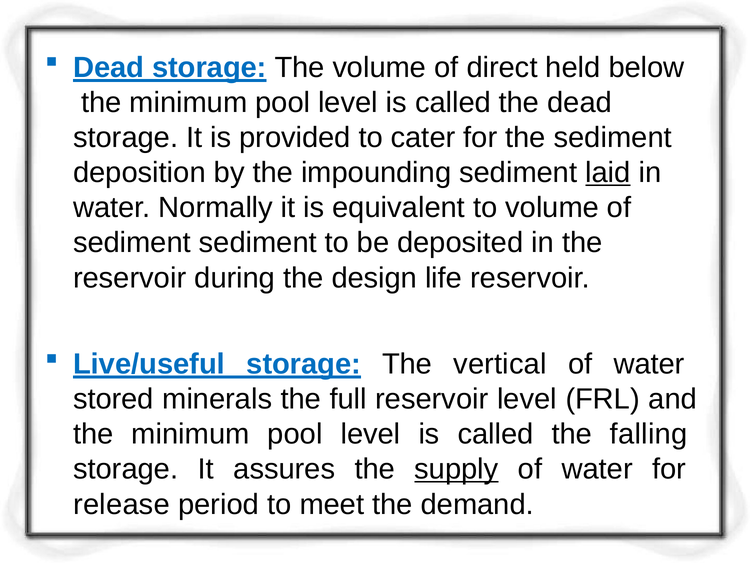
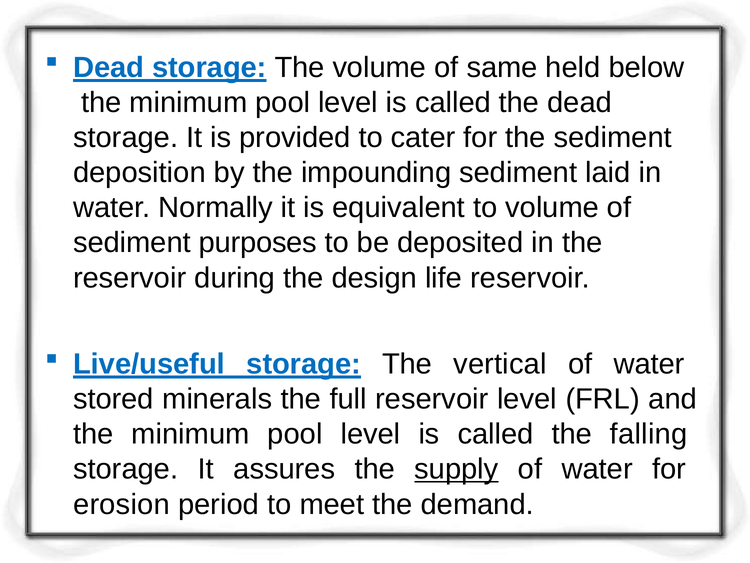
direct: direct -> same (502, 68)
laid underline: present -> none (608, 173)
sediment sediment: sediment -> purposes (258, 243)
release: release -> erosion (122, 504)
